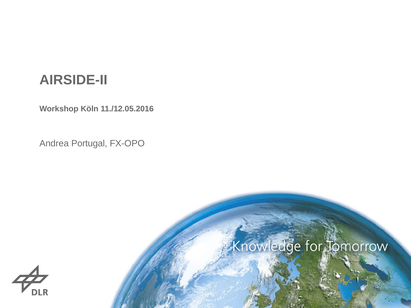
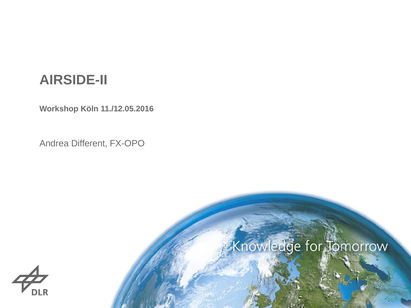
Portugal: Portugal -> Different (89, 144)
